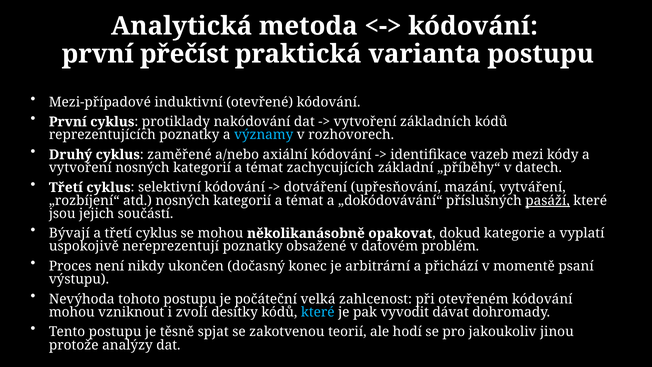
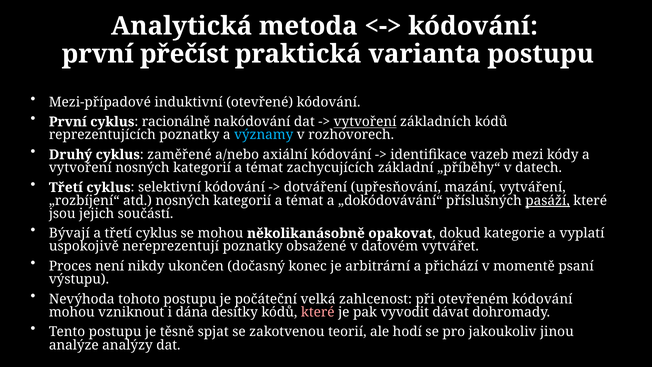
protiklady: protiklady -> racionálně (176, 122)
vytvoření underline: none -> present (365, 122)
problém: problém -> vytvářet (450, 246)
zvolí: zvolí -> dána (192, 312)
které colour: light blue -> pink (318, 312)
protože: protože -> analýze (74, 345)
